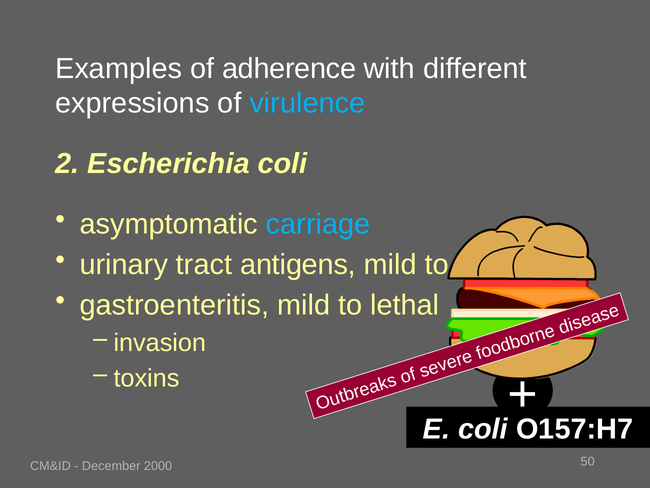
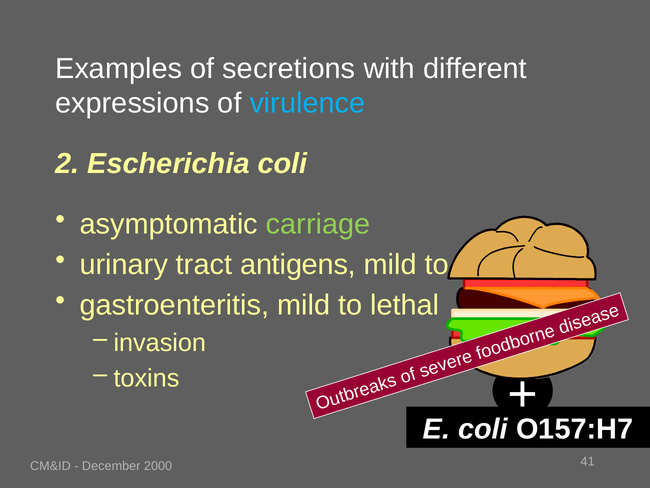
adherence: adherence -> secretions (289, 69)
carriage colour: light blue -> light green (318, 224)
50: 50 -> 41 (588, 461)
